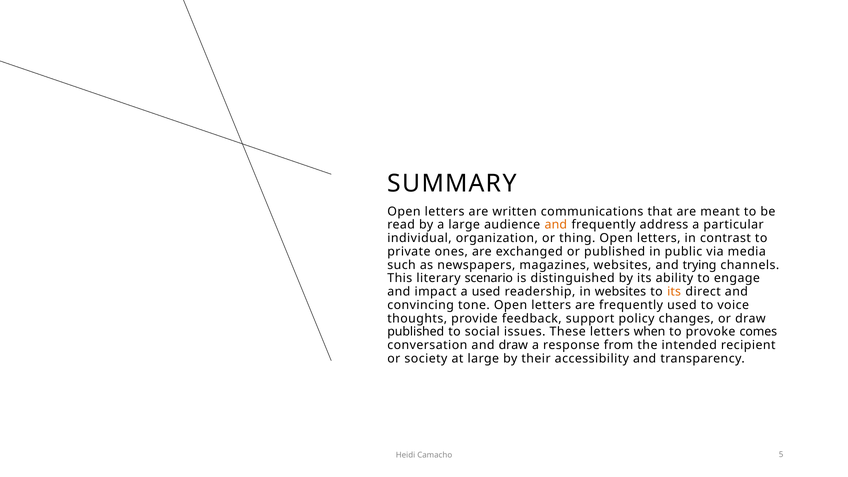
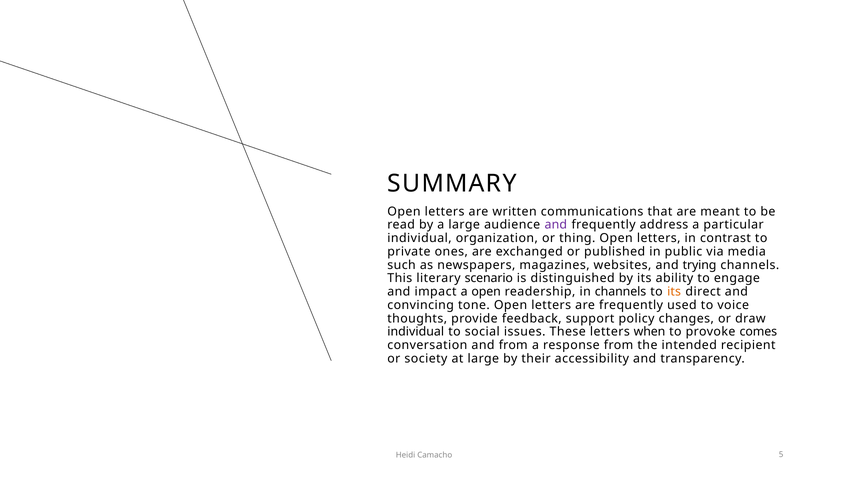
and colour: orange -> purple (556, 225)
a used: used -> open (486, 292)
in websites: websites -> channels (621, 292)
published: published -> individual (416, 332)
and draw: draw -> from (513, 345)
